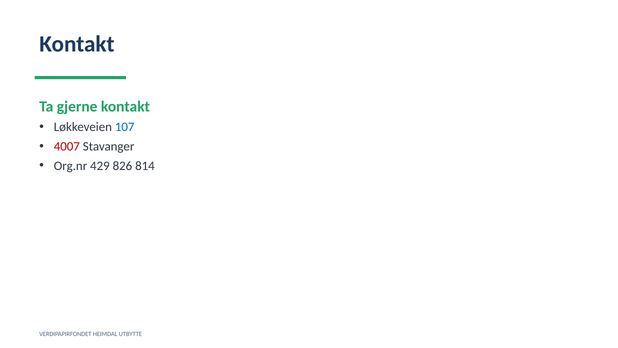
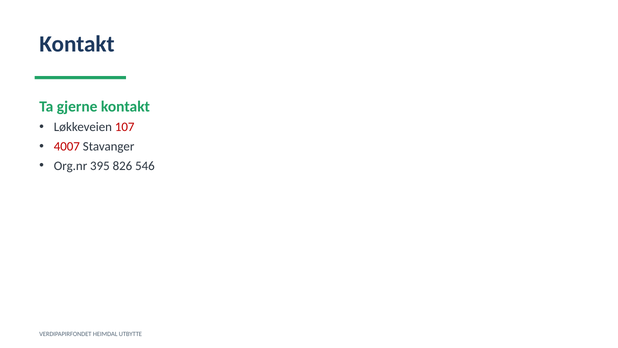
107 colour: blue -> red (125, 127)
429: 429 -> 395 (100, 166)
814: 814 -> 546 (145, 166)
